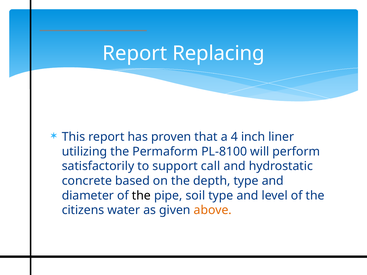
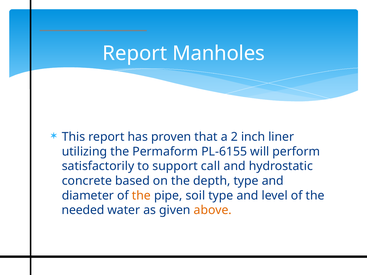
Replacing: Replacing -> Manholes (219, 53)
4: 4 -> 2 (234, 137)
PL-8100: PL-8100 -> PL-6155 (224, 152)
the colour: black -> orange (141, 196)
citizens: citizens -> needed (83, 210)
